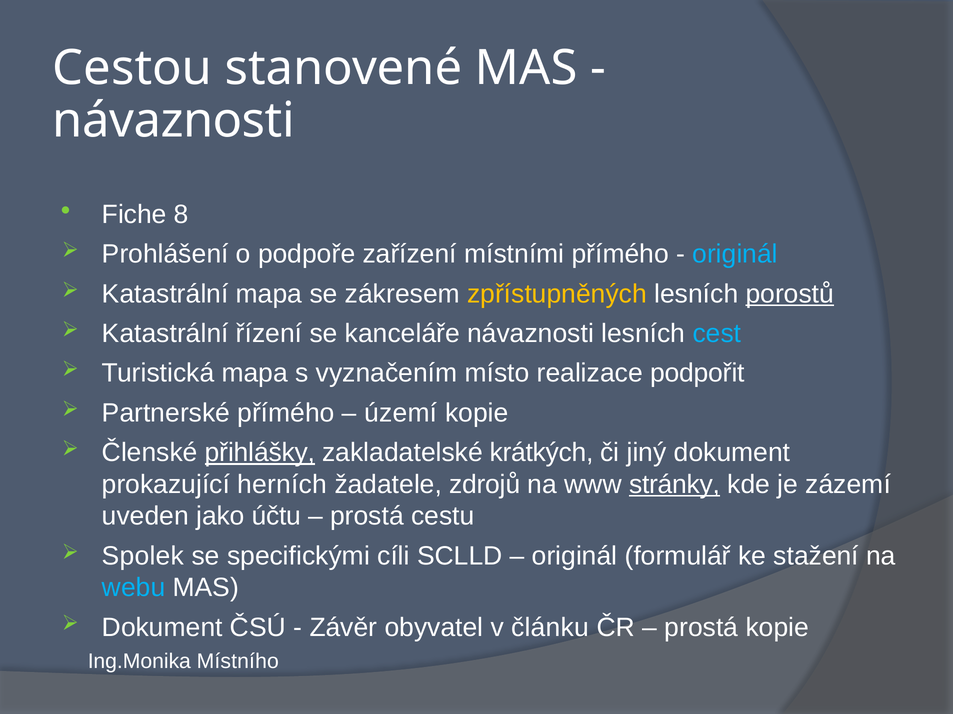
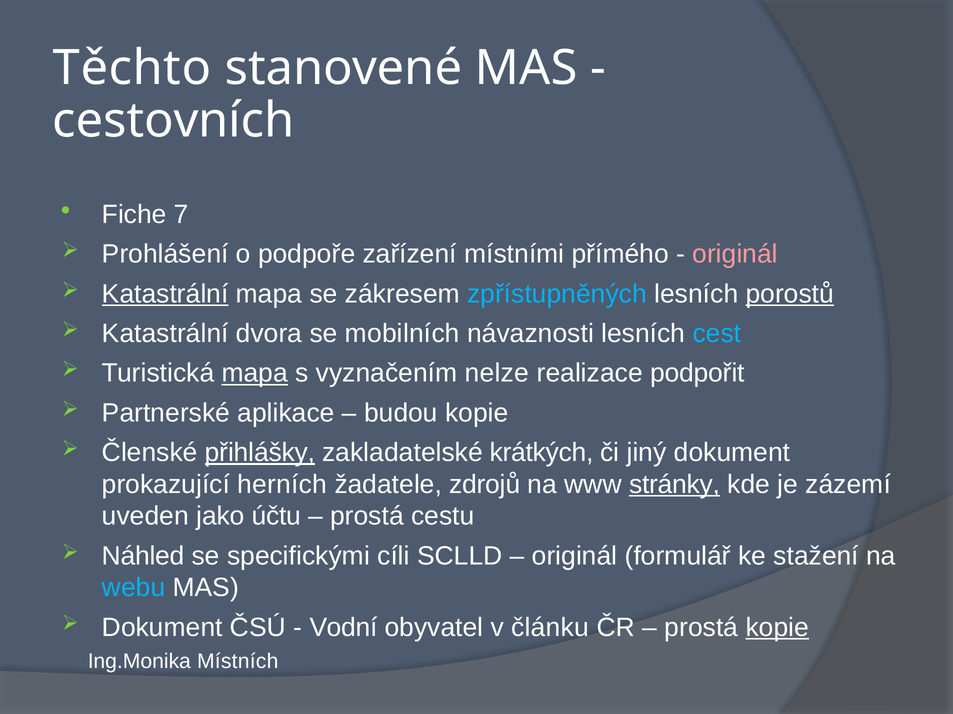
Cestou: Cestou -> Těchto (132, 68)
návaznosti: návaznosti -> cestovních (173, 121)
8: 8 -> 7 (181, 215)
originál colour: light blue -> pink (735, 254)
Katastrální underline: none -> present (165, 294)
zpřístupněných colour: yellow -> light blue (557, 294)
řízení: řízení -> dvora (269, 334)
kanceláře: kanceláře -> mobilních (402, 334)
mapa underline: none -> present (255, 374)
místo: místo -> nelze (497, 374)
Partnerské přímého: přímého -> aplikace (286, 413)
území: území -> budou (401, 413)
Spolek: Spolek -> Náhled (143, 556)
Závěr: Závěr -> Vodní (344, 628)
kopie underline: none -> present (777, 628)
Místního: Místního -> Místních (238, 662)
